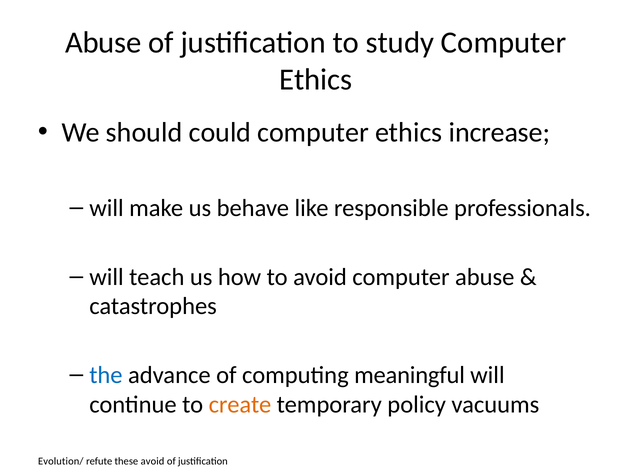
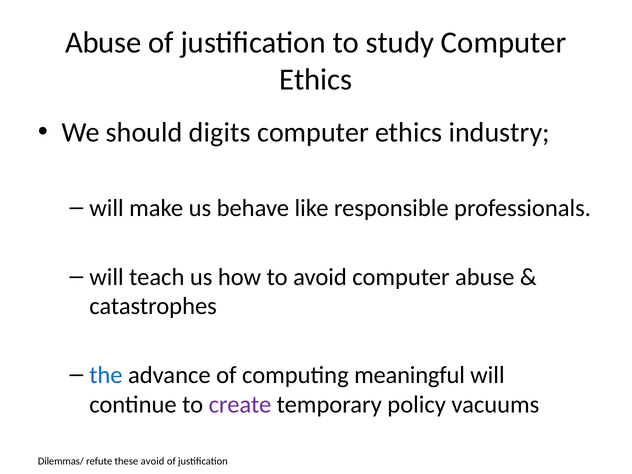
could: could -> digits (220, 133)
increase: increase -> industry (499, 133)
create colour: orange -> purple (240, 405)
Evolution/: Evolution/ -> Dilemmas/ (61, 461)
